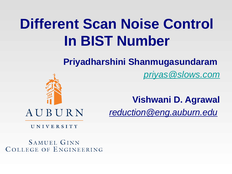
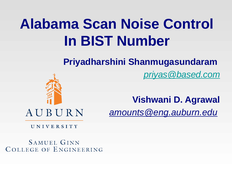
Different: Different -> Alabama (49, 24)
priyas@slows.com: priyas@slows.com -> priyas@based.com (182, 75)
reduction@eng.auburn.edu: reduction@eng.auburn.edu -> amounts@eng.auburn.edu (163, 112)
